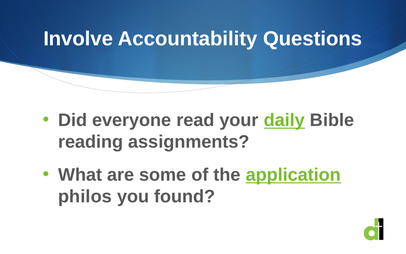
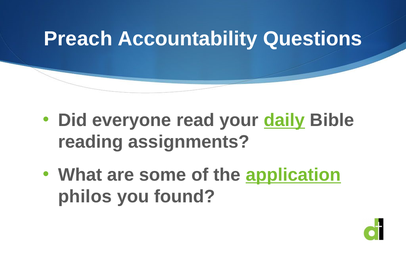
Involve: Involve -> Preach (78, 39)
